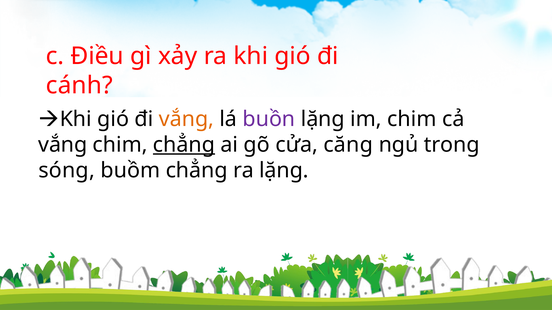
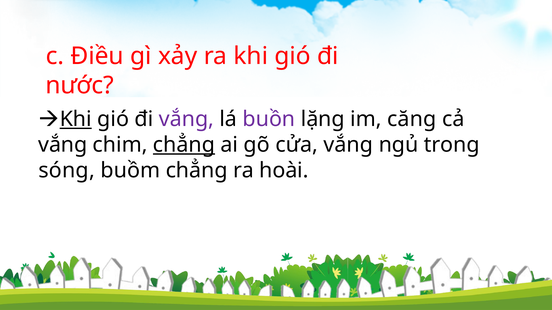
cánh: cánh -> nước (80, 85)
Khi underline: none -> present (76, 119)
vắng colour: orange -> purple (186, 119)
im chim: chim -> căng (412, 119)
cửa căng: căng -> vắng (348, 145)
ra lặng: lặng -> hoài (284, 171)
